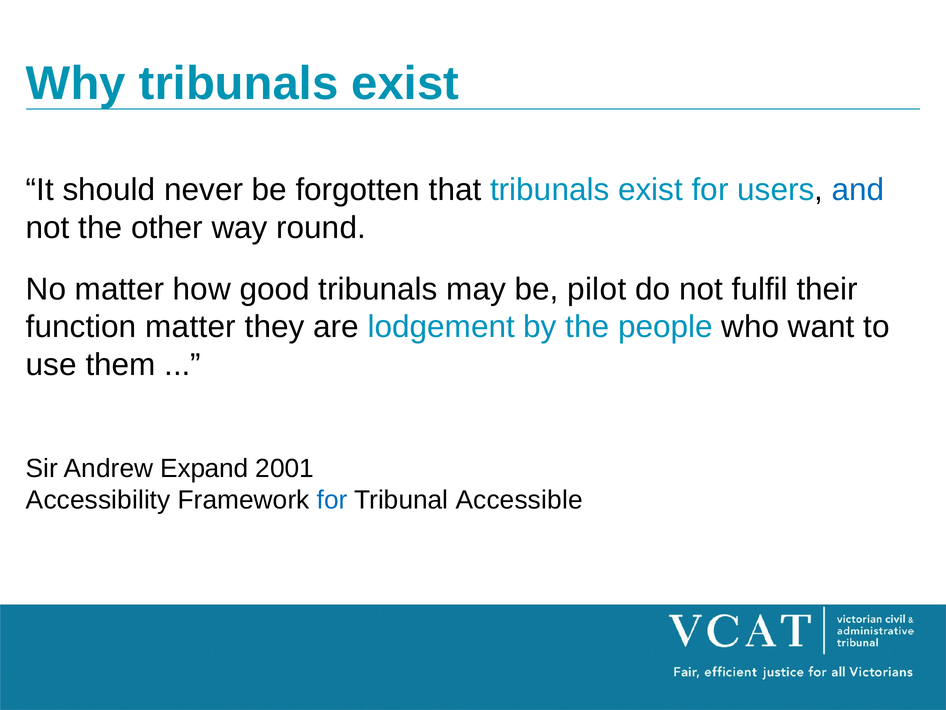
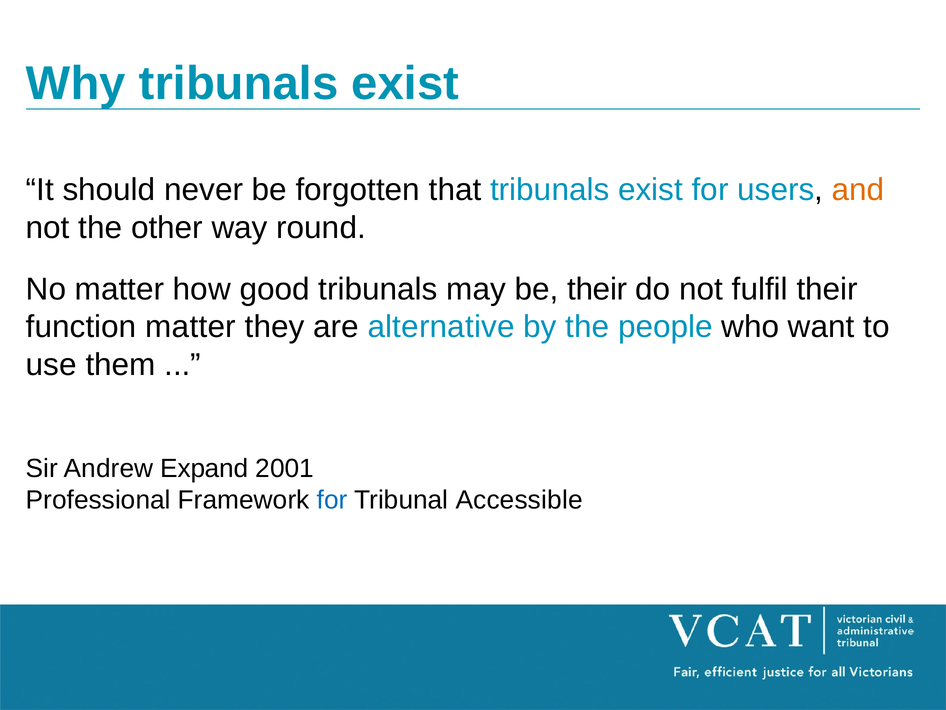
and colour: blue -> orange (858, 190)
be pilot: pilot -> their (597, 289)
lodgement: lodgement -> alternative (441, 327)
Accessibility: Accessibility -> Professional (98, 500)
